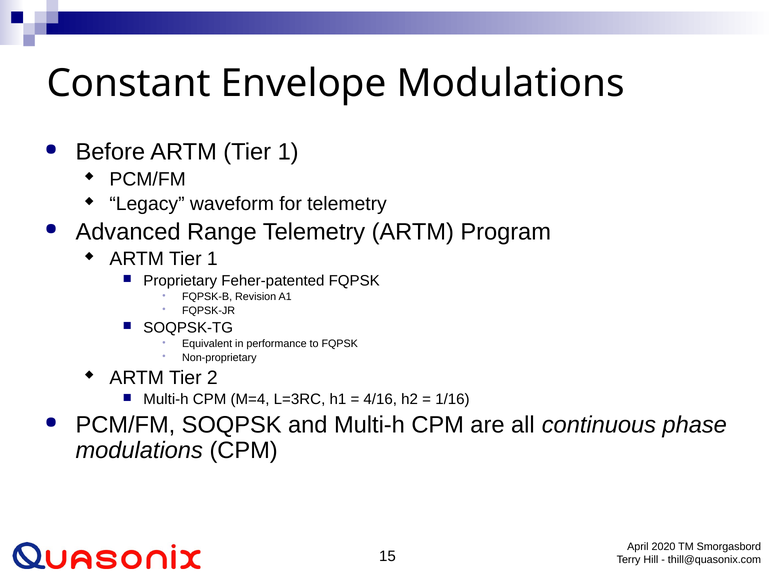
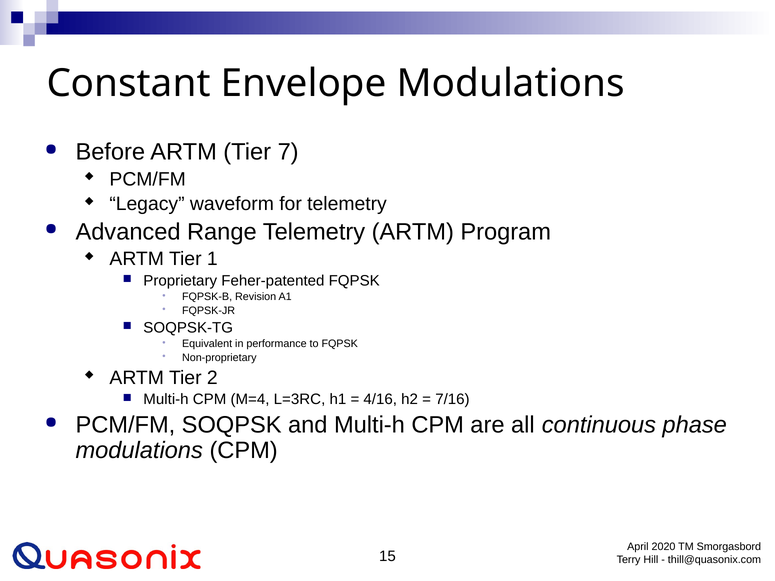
Before ARTM Tier 1: 1 -> 7 (288, 152)
1/16: 1/16 -> 7/16 (452, 400)
